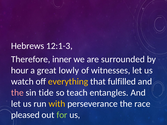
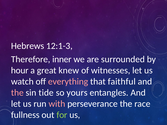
lowly: lowly -> knew (69, 71)
everything colour: yellow -> pink (68, 82)
fulfilled: fulfilled -> faithful (122, 82)
teach: teach -> yours (77, 93)
with colour: yellow -> pink (57, 104)
pleased: pleased -> fullness (25, 115)
